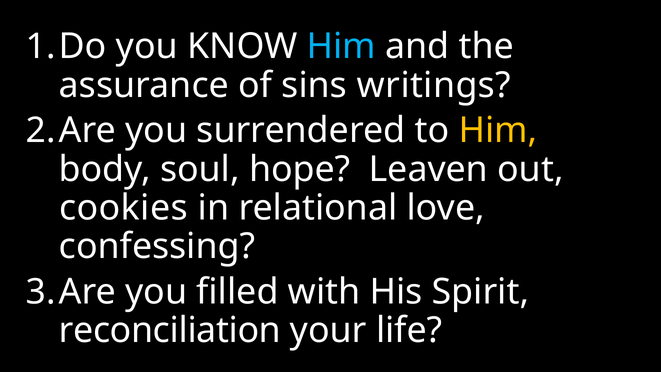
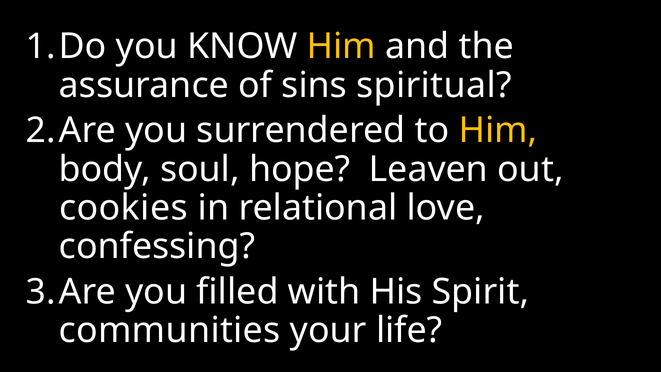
Him colour: light blue -> yellow (341, 47)
writings: writings -> spiritual (434, 85)
reconciliation: reconciliation -> communities (170, 330)
